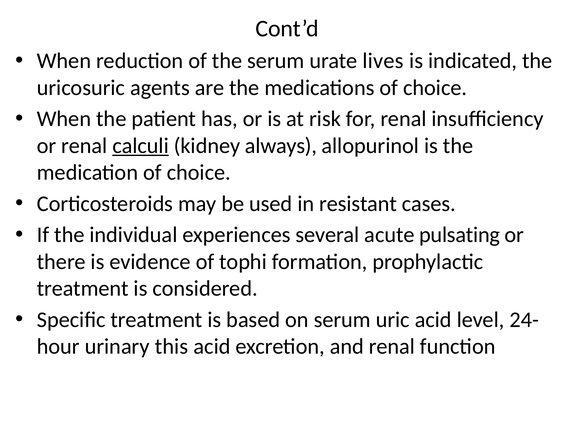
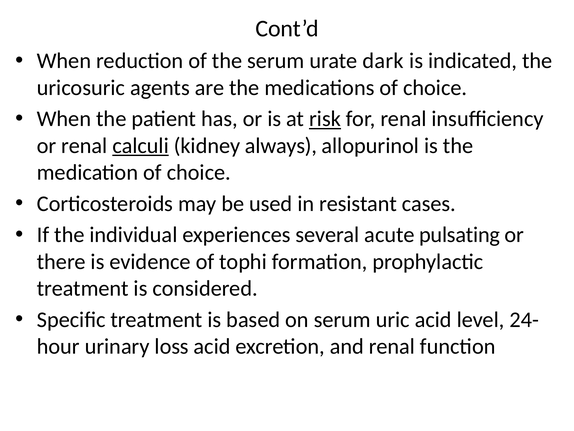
lives: lives -> dark (383, 61)
risk underline: none -> present (325, 119)
this: this -> loss (172, 346)
